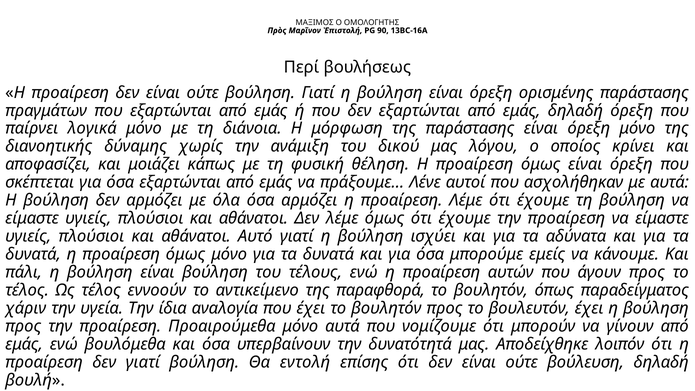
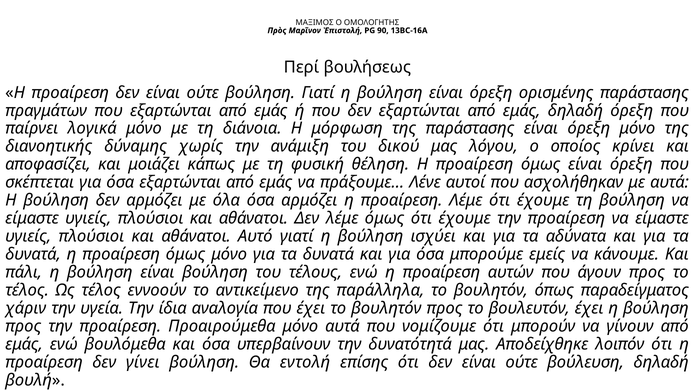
παραφθορά: παραφθορά -> παράλληλα (380, 290)
δεν γιατί: γιατί -> γίνει (143, 362)
